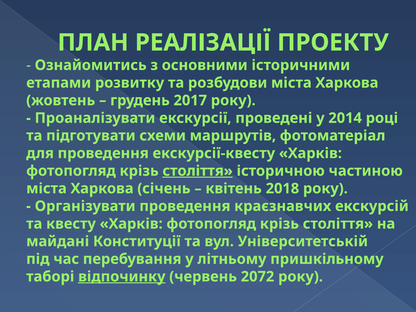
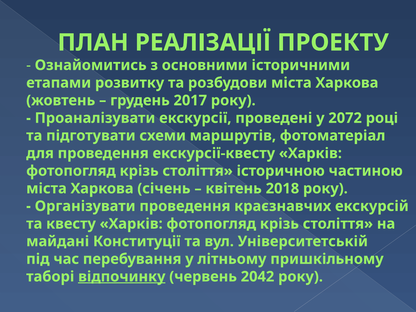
2014: 2014 -> 2072 (345, 118)
століття underline: present -> none (198, 171)
2072: 2072 -> 2042 (258, 277)
